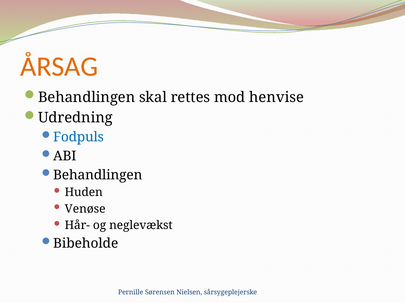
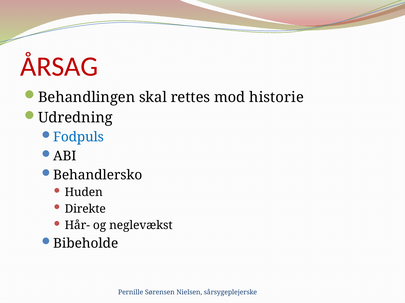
ÅRSAG colour: orange -> red (59, 67)
henvise: henvise -> historie (277, 98)
Behandlingen: Behandlingen -> Behandlersko (98, 175)
Venøse: Venøse -> Direkte (85, 209)
